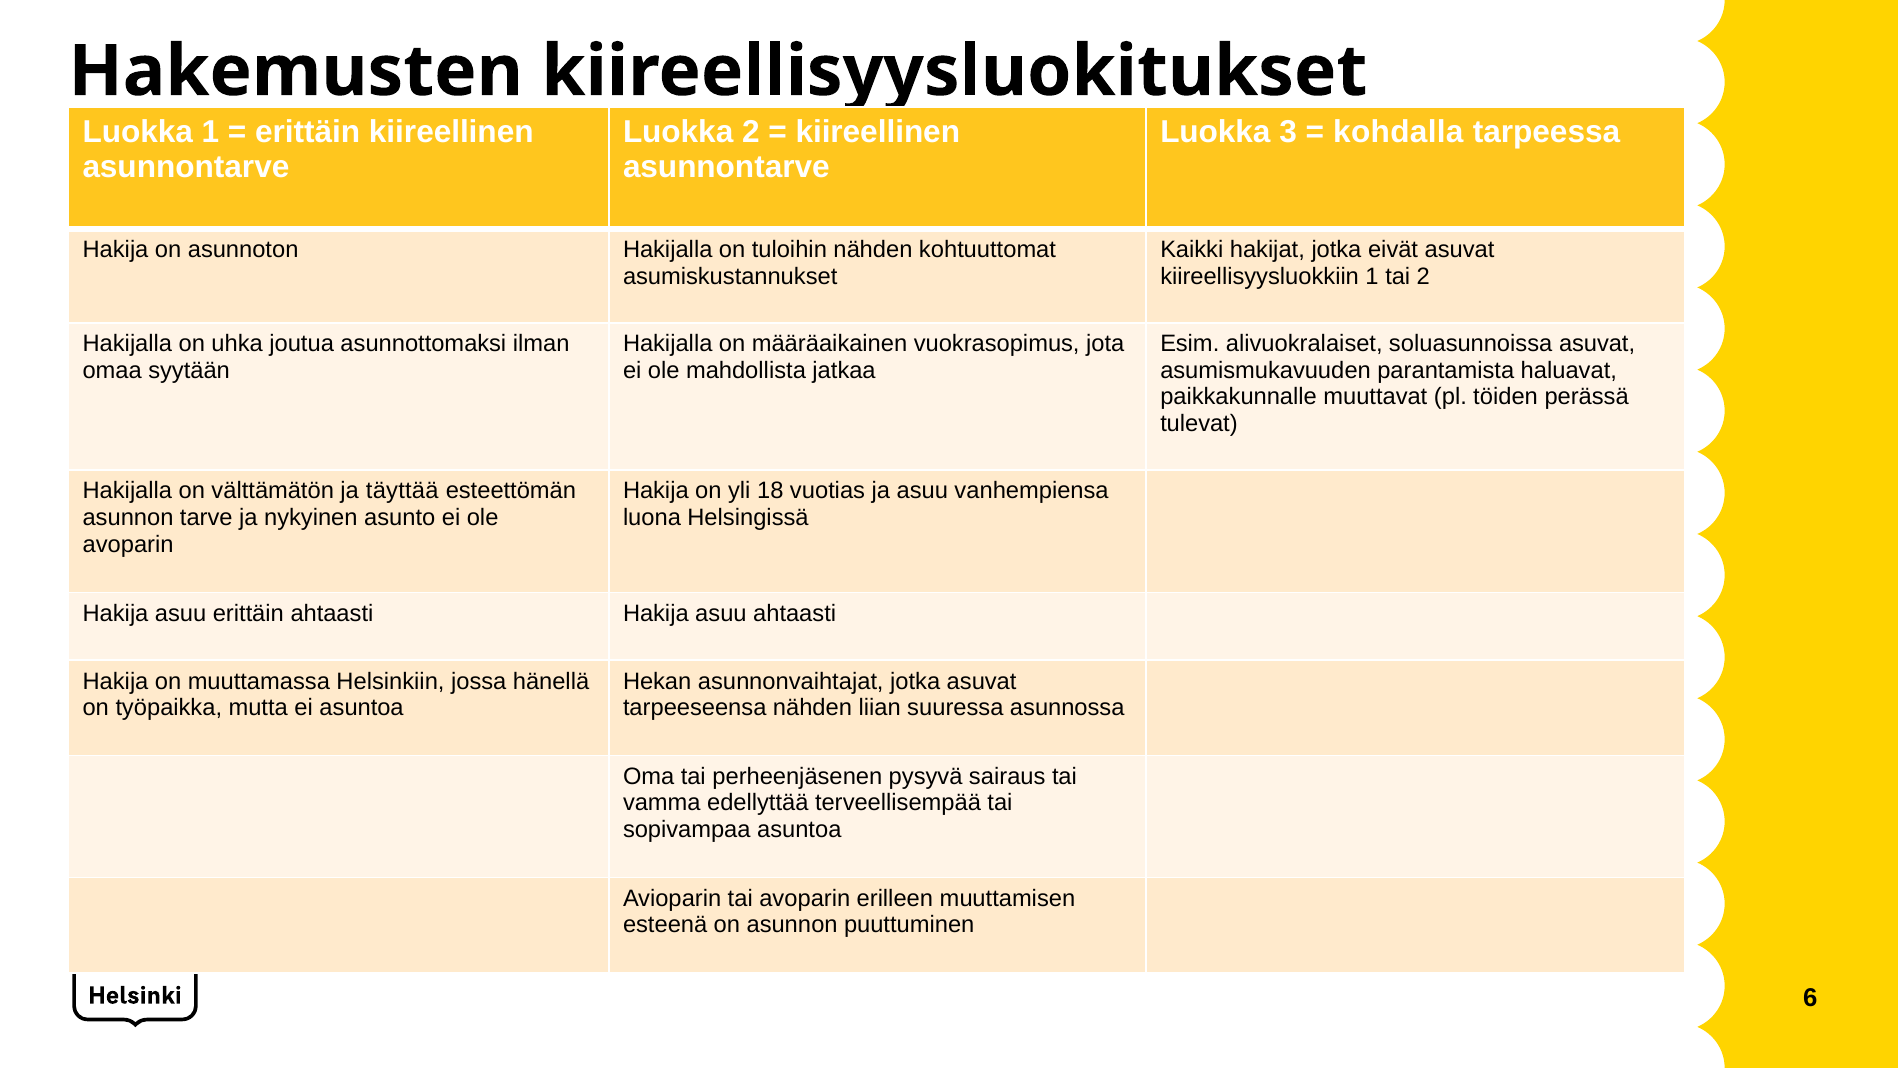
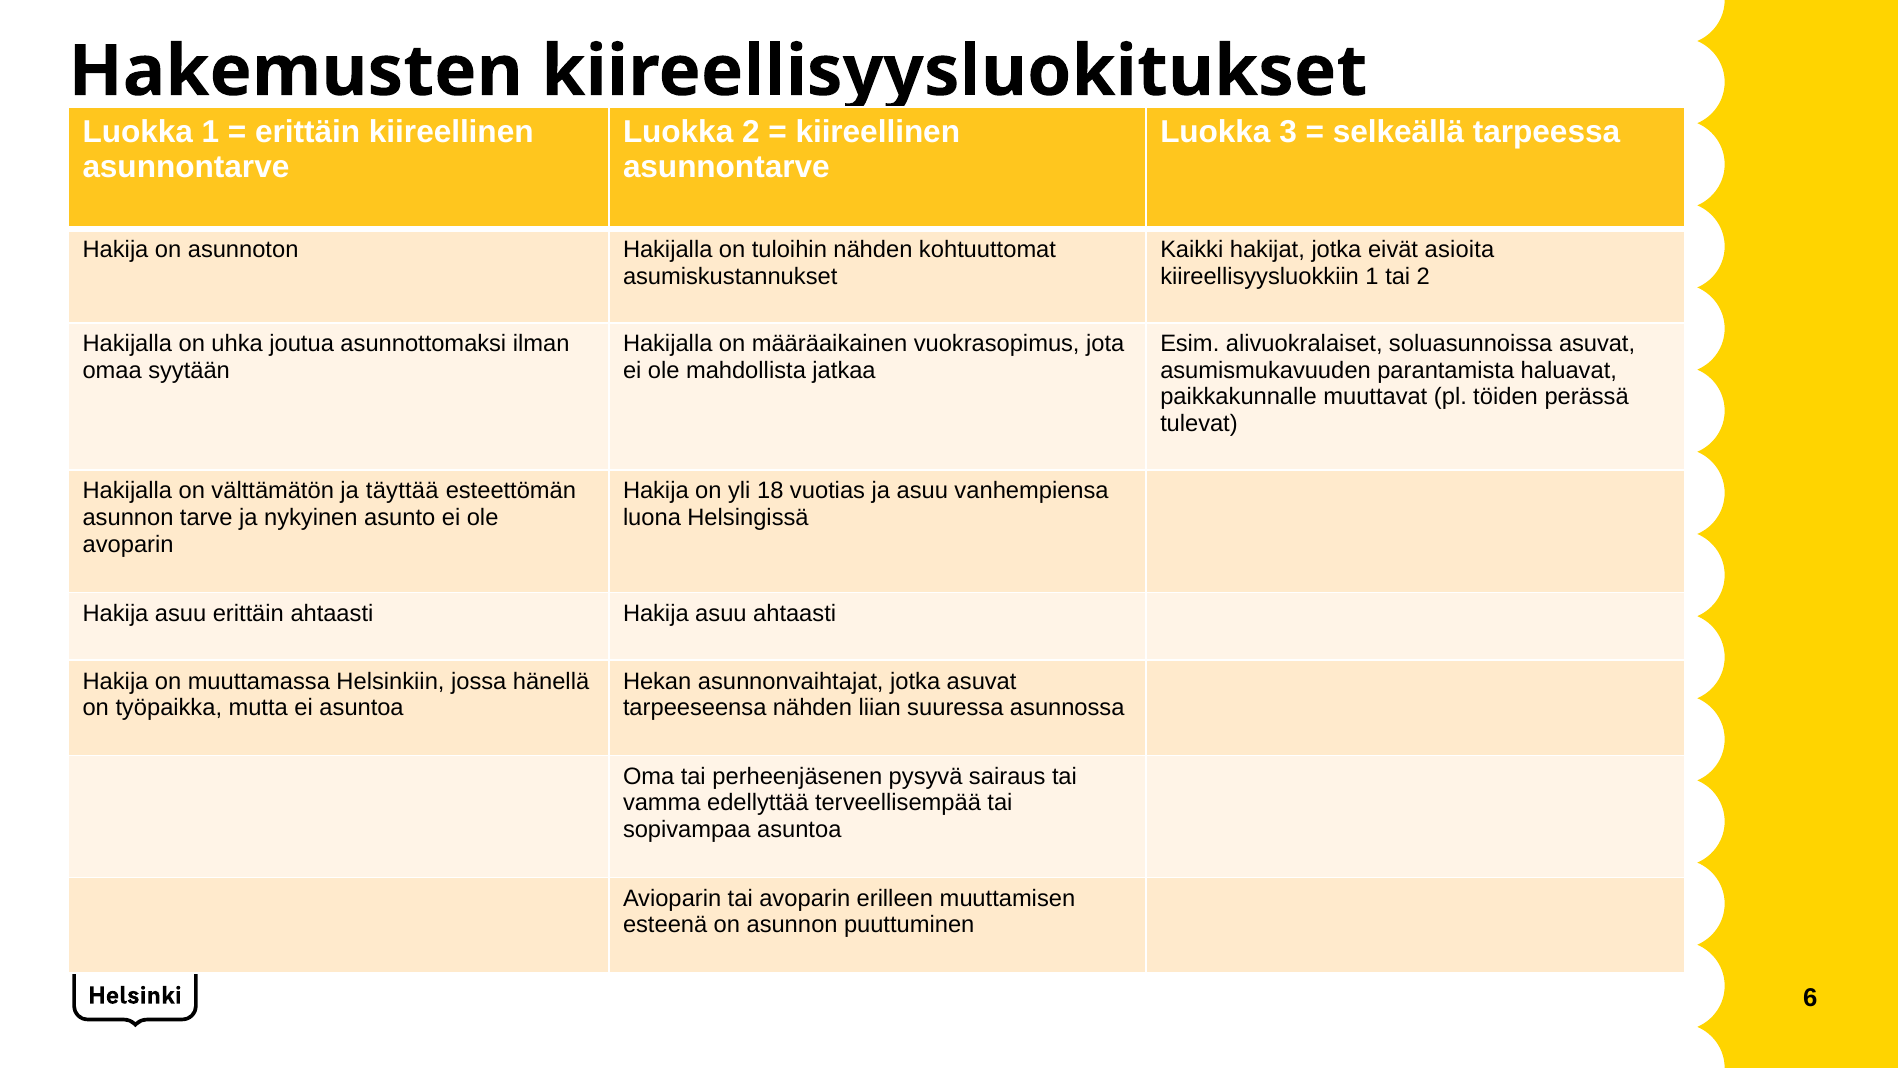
kohdalla: kohdalla -> selkeällä (1399, 132)
eivät asuvat: asuvat -> asioita (1459, 250)
